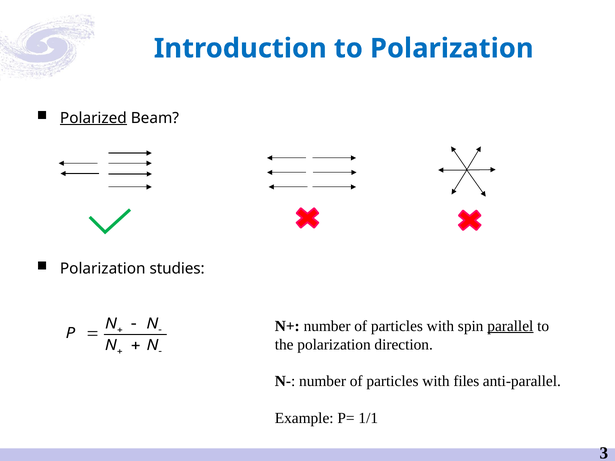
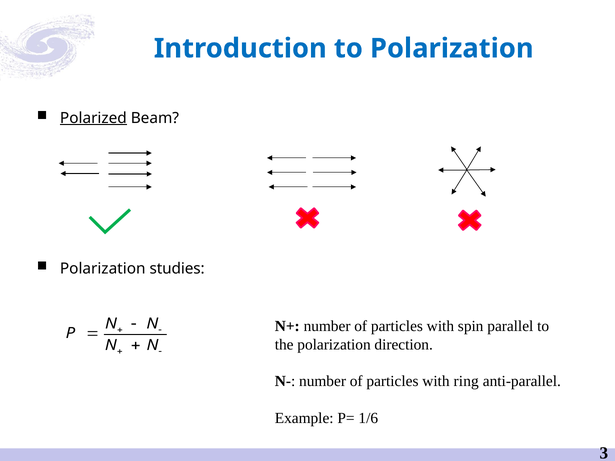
parallel underline: present -> none (510, 326)
files: files -> ring (466, 382)
1/1: 1/1 -> 1/6 (368, 419)
